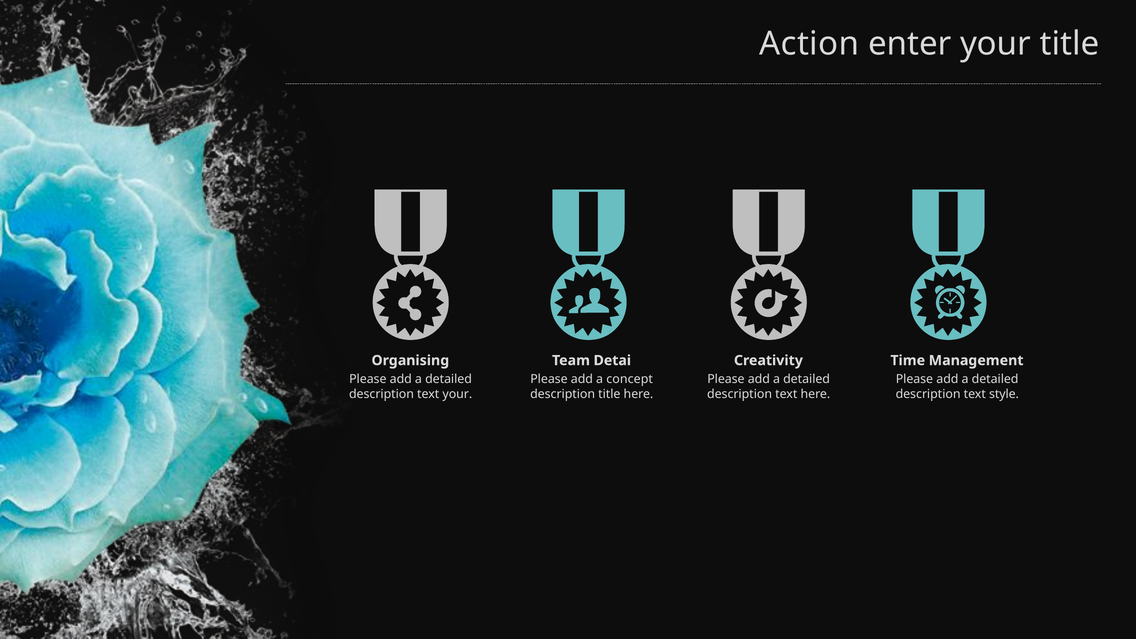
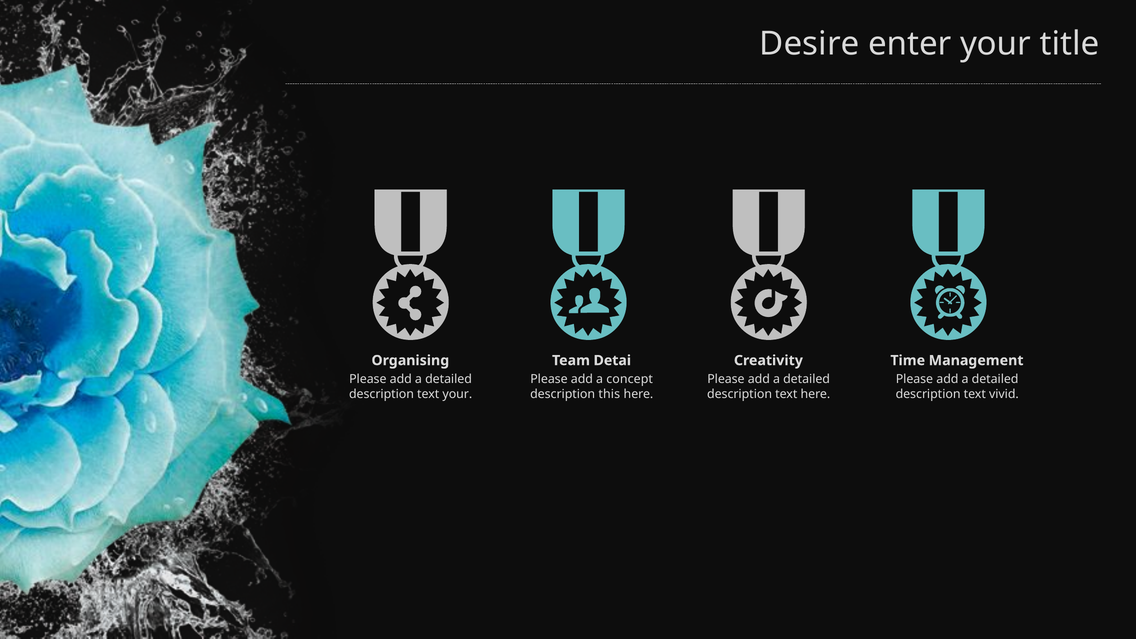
Action: Action -> Desire (809, 44)
description title: title -> this (609, 394)
style: style -> vivid (1004, 394)
